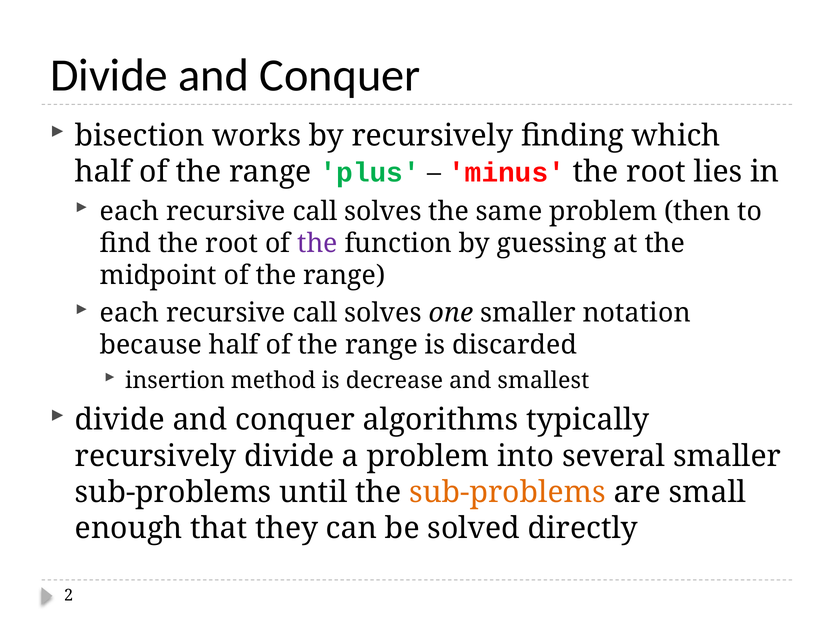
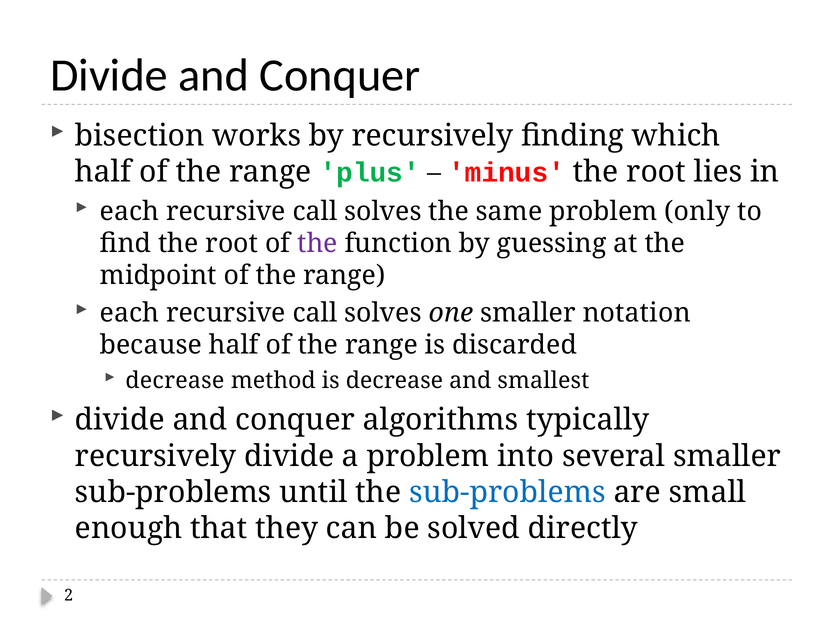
then: then -> only (697, 211)
insertion: insertion -> decrease (175, 380)
sub-problems colour: orange -> blue (507, 492)
